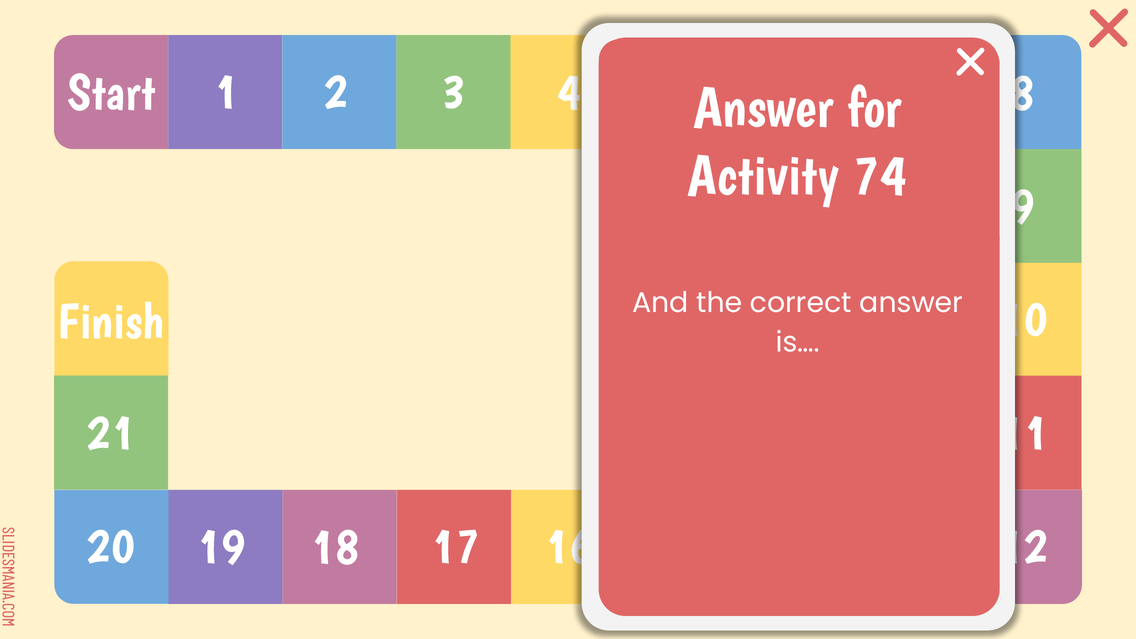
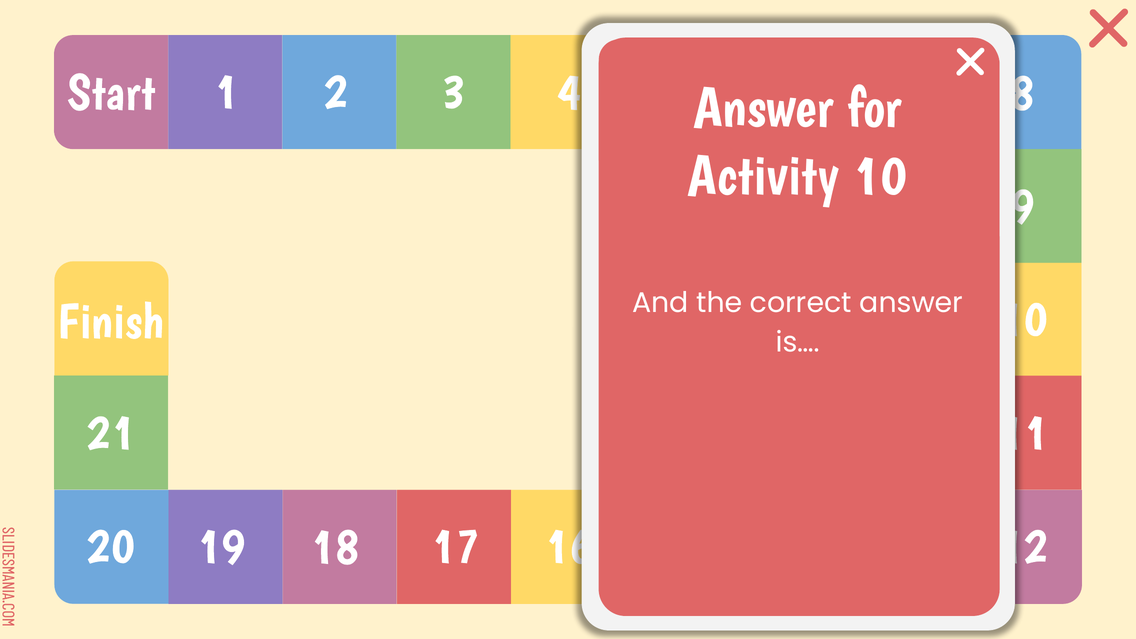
74: 74 -> 10 (880, 176)
